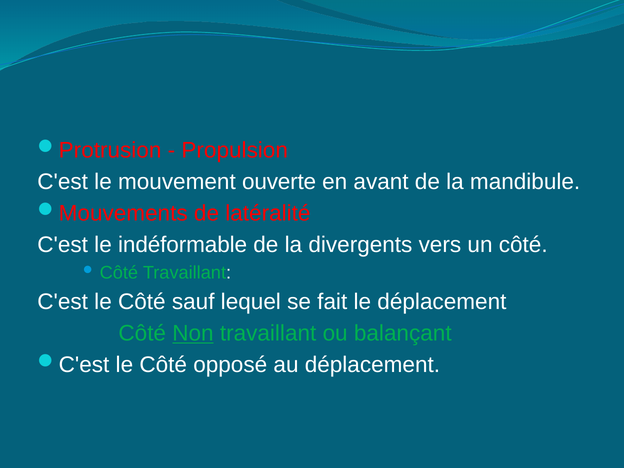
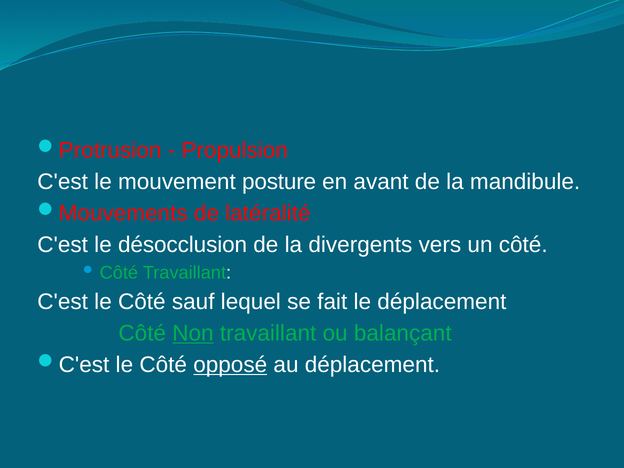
ouverte: ouverte -> posture (279, 182)
indéformable: indéformable -> désocclusion (183, 245)
opposé underline: none -> present (230, 365)
